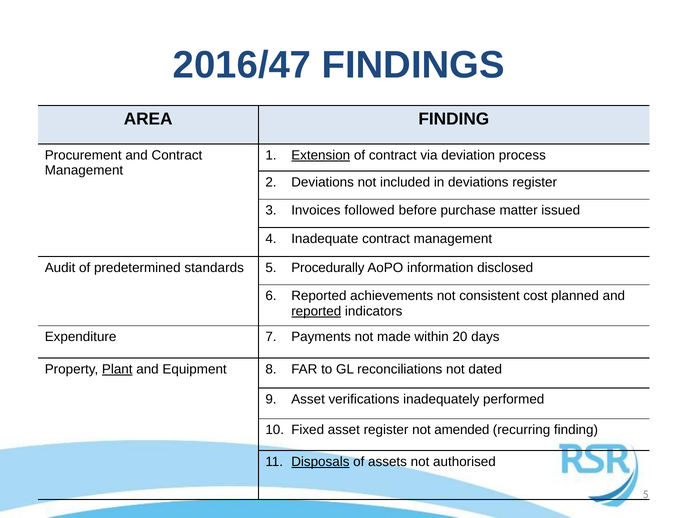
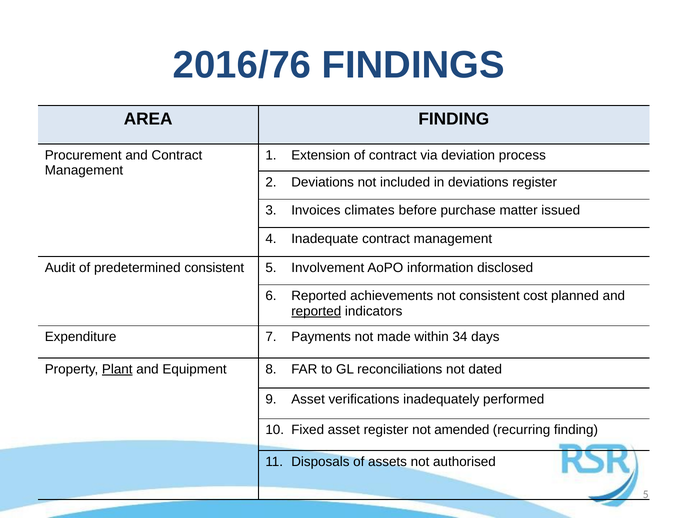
2016/47: 2016/47 -> 2016/76 (242, 65)
Extension underline: present -> none (321, 155)
followed: followed -> climates (370, 210)
predetermined standards: standards -> consistent (214, 268)
Procedurally: Procedurally -> Involvement (328, 268)
20: 20 -> 34 (460, 337)
Disposals underline: present -> none (320, 461)
